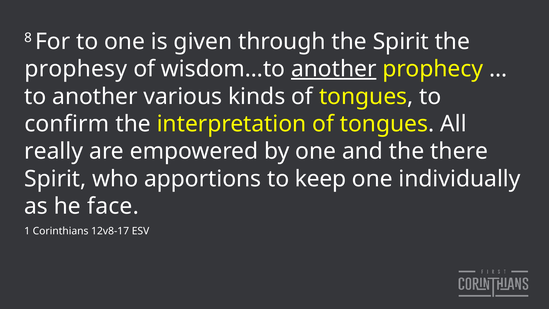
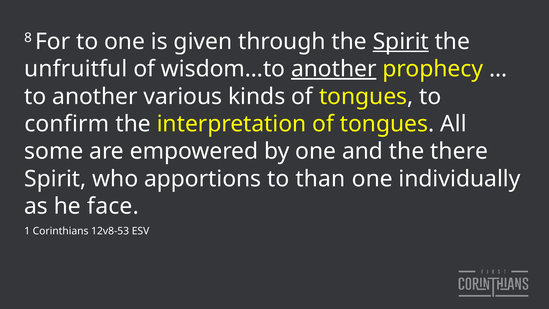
Spirit underline: none -> present (401, 42)
prophesy: prophesy -> unfruitful (76, 69)
really: really -> some (54, 151)
keep: keep -> than (320, 179)
12v8-17: 12v8-17 -> 12v8-53 (110, 231)
